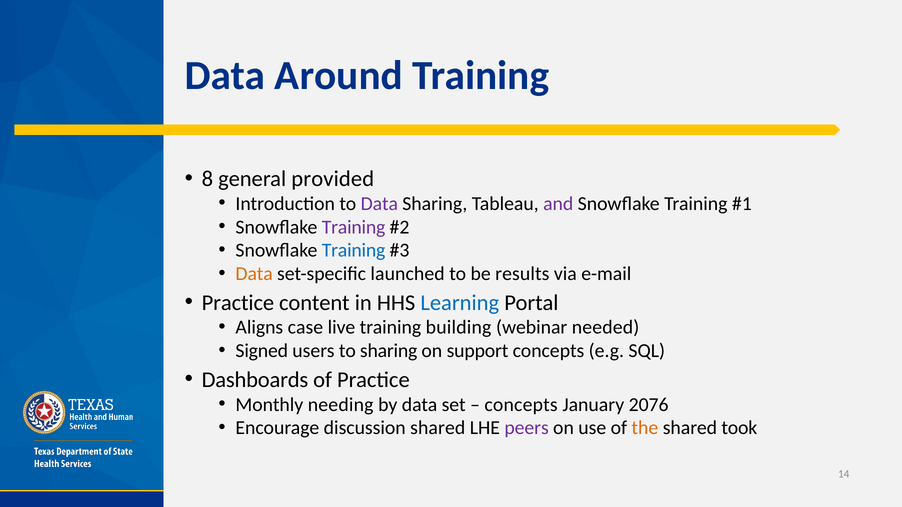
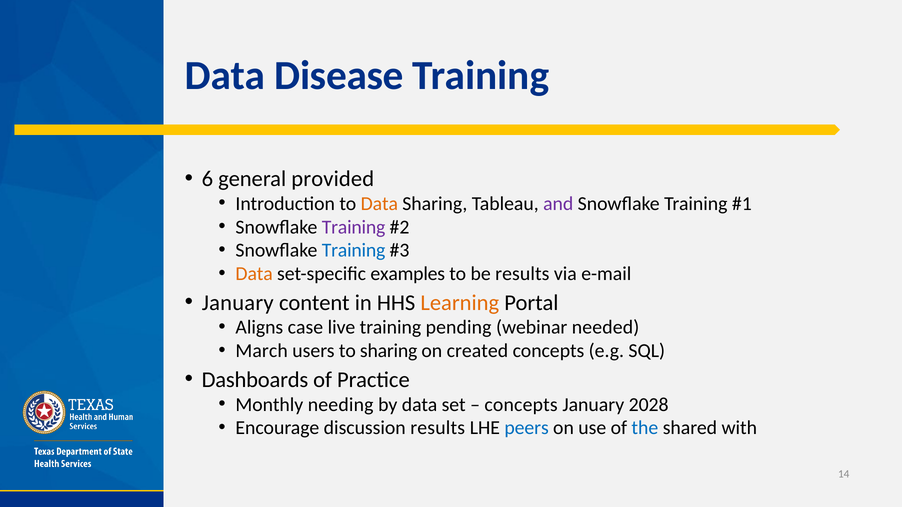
Around: Around -> Disease (339, 76)
8: 8 -> 6 (207, 179)
Data colour: purple -> orange (379, 204)
launched: launched -> examples (408, 274)
Practice: Practice -> January (238, 303)
Learning colour: blue -> orange (460, 303)
building: building -> pending (459, 328)
Signed: Signed -> March (262, 351)
support: support -> created (477, 351)
2076: 2076 -> 2028 (649, 405)
discussion shared: shared -> results (438, 428)
peers colour: purple -> blue (527, 428)
the colour: orange -> blue (645, 428)
took: took -> with (739, 428)
